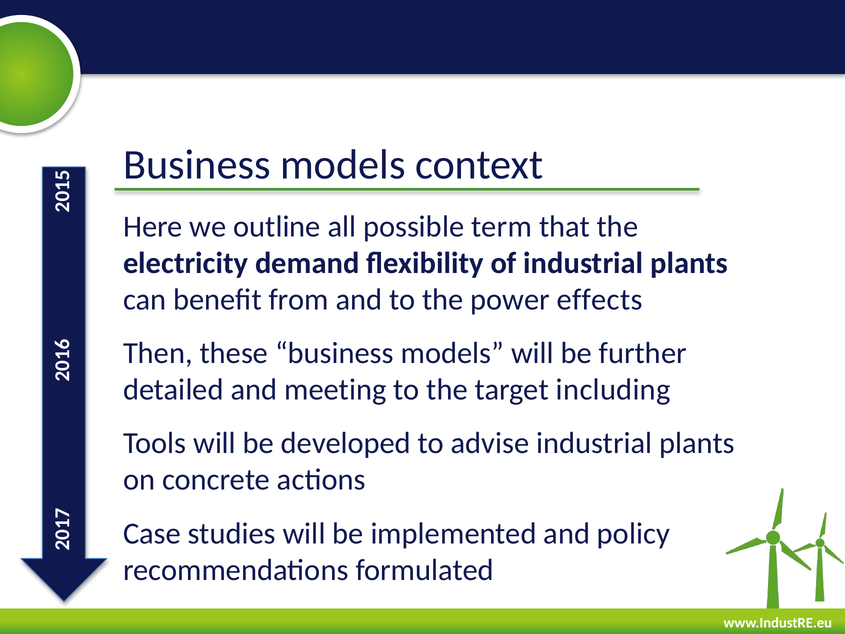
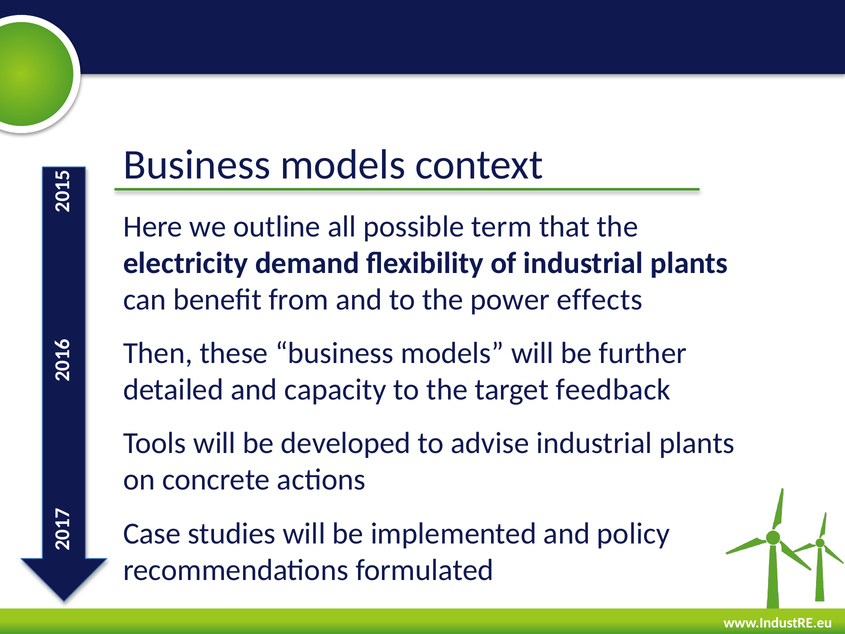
meeting: meeting -> capacity (335, 390)
including: including -> feedback (613, 390)
